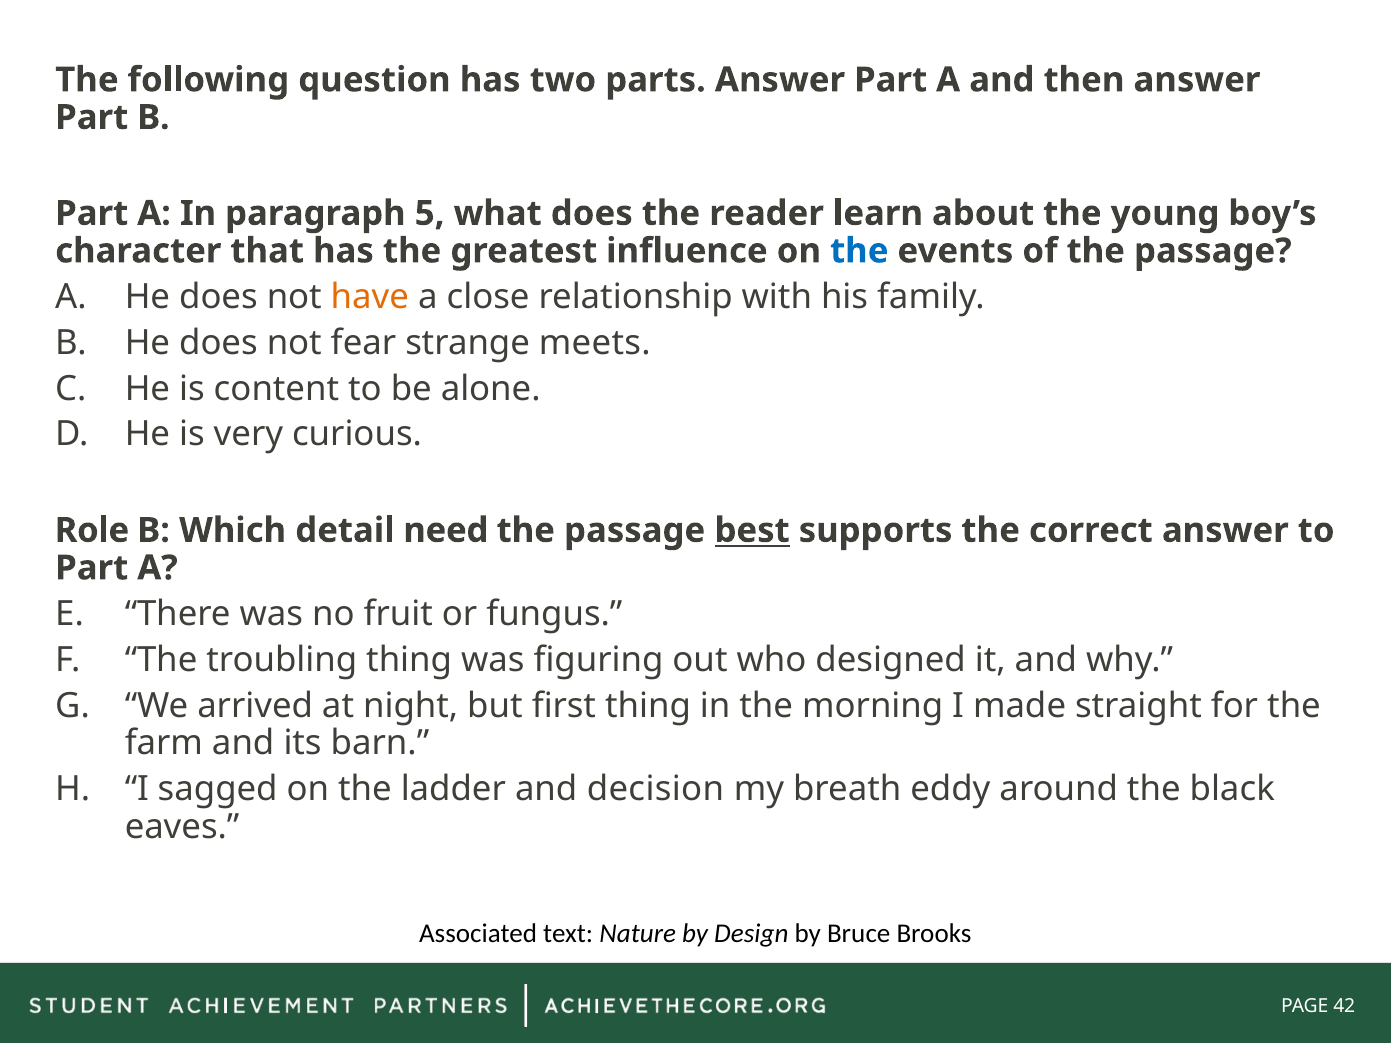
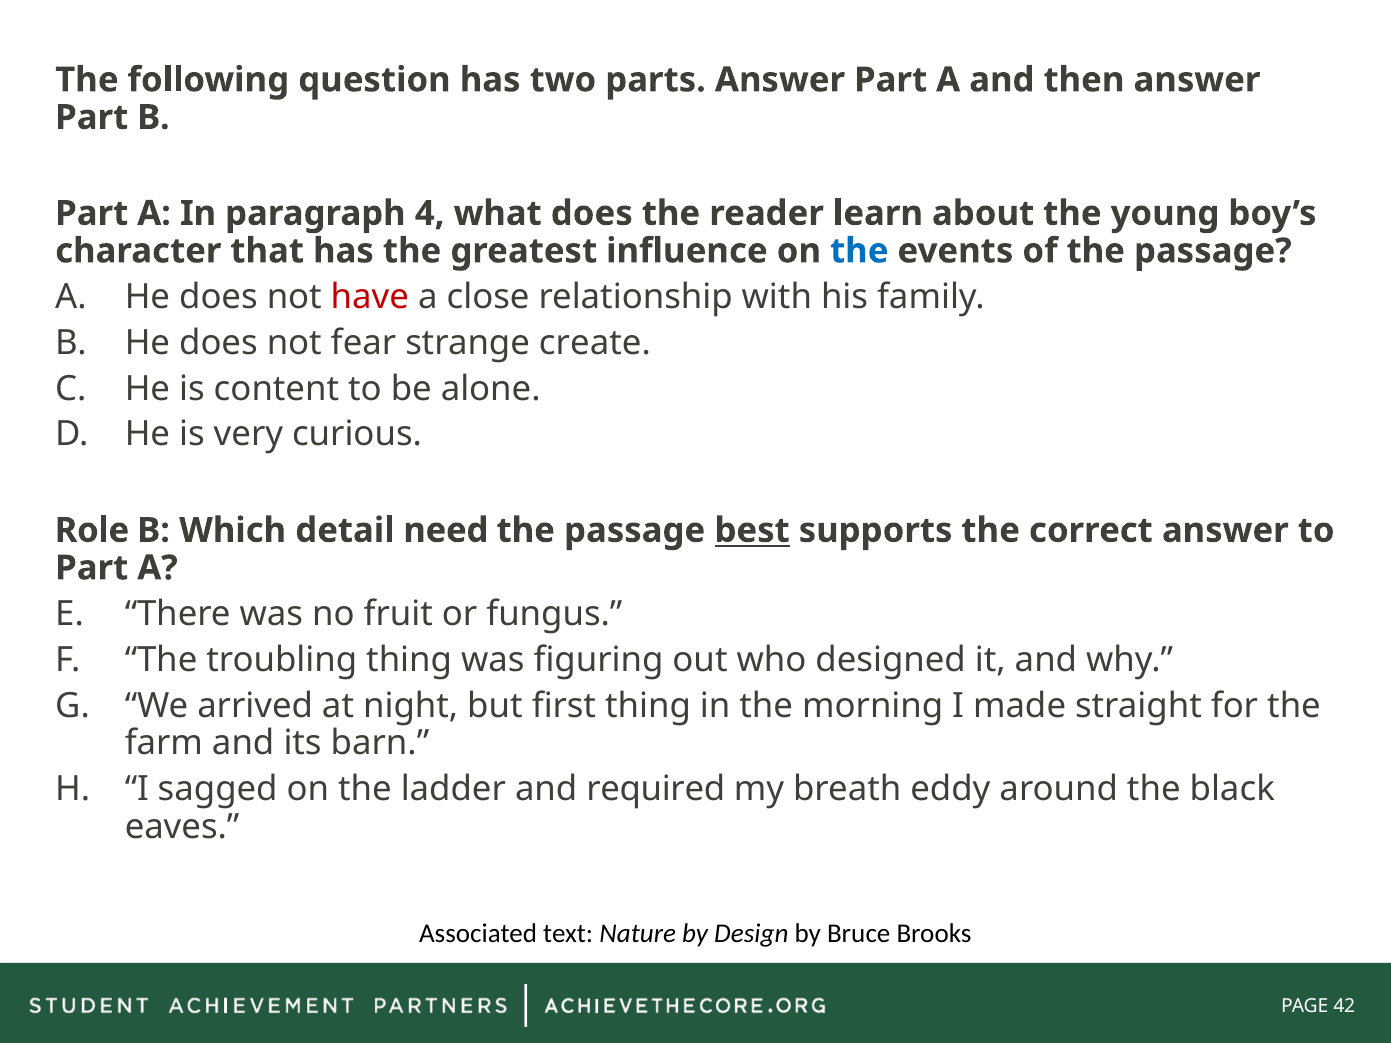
5: 5 -> 4 (430, 213)
have colour: orange -> red (370, 297)
meets: meets -> create (595, 343)
decision: decision -> required (656, 789)
